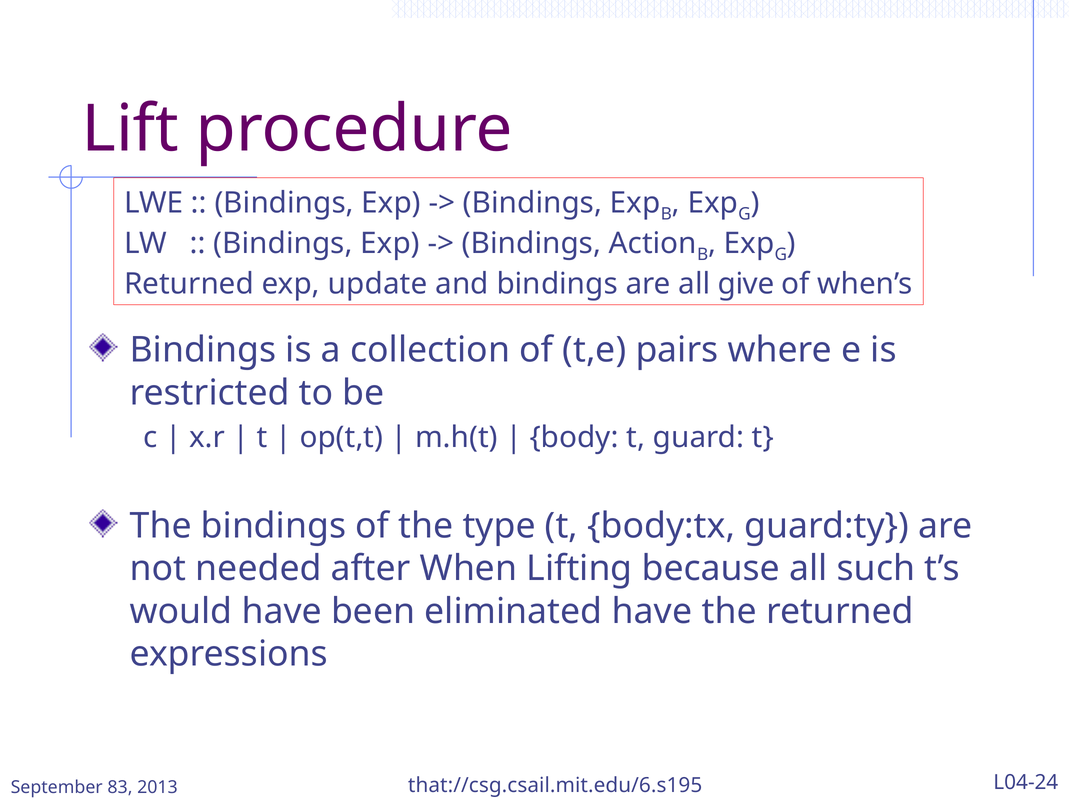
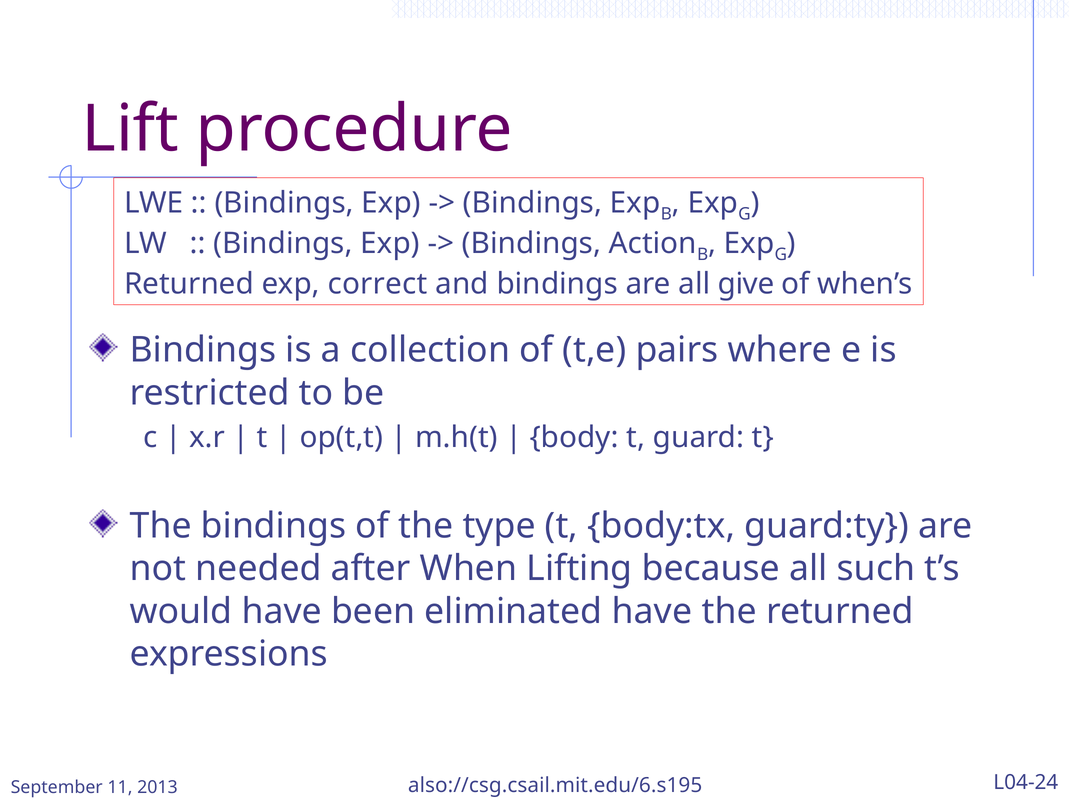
update: update -> correct (378, 284)
83: 83 -> 11 (120, 787)
that://csg.csail.mit.edu/6.s195: that://csg.csail.mit.edu/6.s195 -> also://csg.csail.mit.edu/6.s195 (555, 785)
